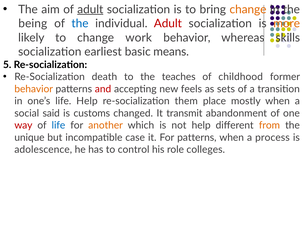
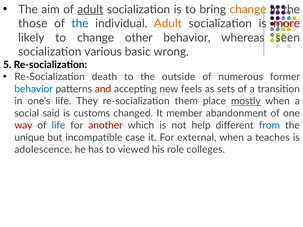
being: being -> those (33, 24)
Adult colour: red -> orange (168, 24)
more colour: orange -> red (287, 24)
work: work -> other (139, 38)
skills: skills -> seen (288, 38)
earliest: earliest -> various (103, 52)
means: means -> wrong (171, 52)
teaches: teaches -> outside (179, 77)
childhood: childhood -> numerous (241, 77)
behavior colour: orange -> blue (34, 89)
life Help: Help -> They (87, 101)
mostly underline: none -> present (246, 101)
transmit: transmit -> member (184, 113)
another colour: orange -> red (106, 125)
from colour: orange -> blue (269, 125)
For patterns: patterns -> external (197, 138)
process: process -> teaches (272, 138)
control: control -> viewed (134, 150)
